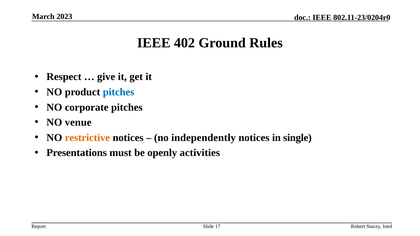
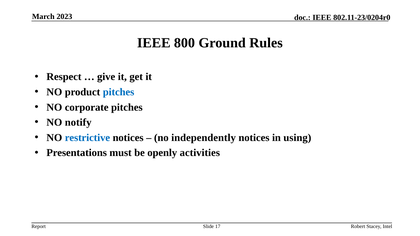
402: 402 -> 800 (184, 43)
venue: venue -> notify (78, 123)
restrictive colour: orange -> blue (87, 138)
single: single -> using (297, 138)
